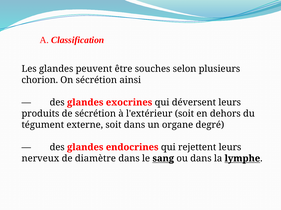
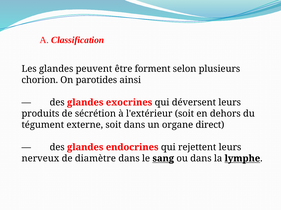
souches: souches -> forment (153, 69)
On sécrétion: sécrétion -> parotides (96, 80)
degré: degré -> direct (210, 125)
